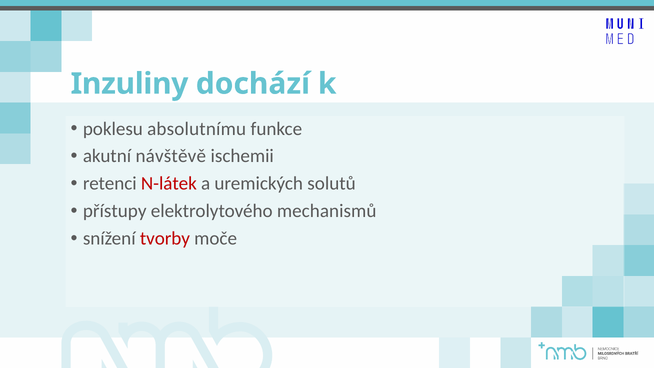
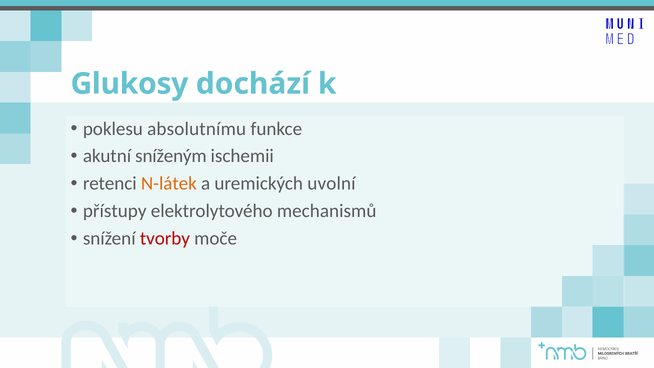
Inzuliny: Inzuliny -> Glukosy (129, 84)
návštěvě: návštěvě -> sníženým (171, 156)
N-látek colour: red -> orange (169, 184)
solutů: solutů -> uvolní (331, 184)
